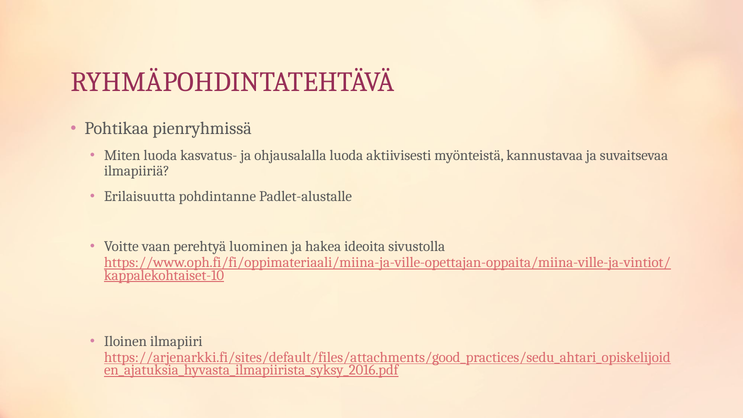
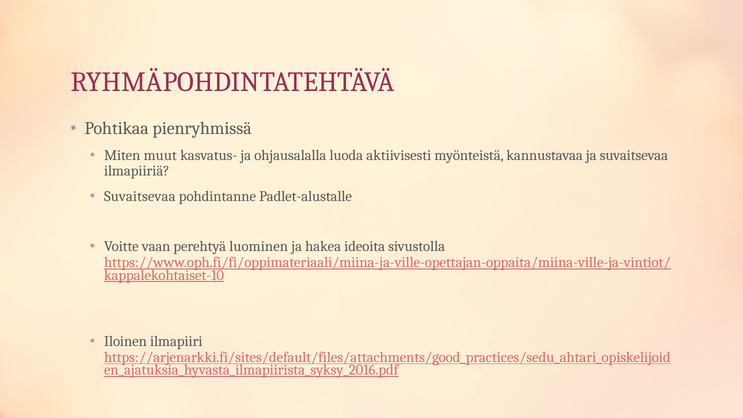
Miten luoda: luoda -> muut (160, 155)
Erilaisuutta: Erilaisuutta -> Suvaitsevaa (140, 196)
